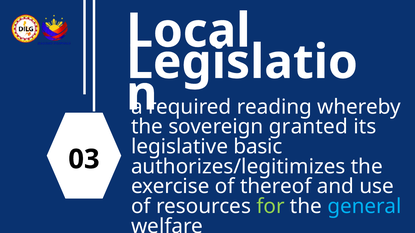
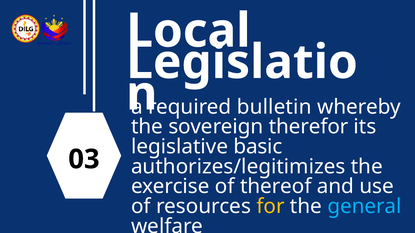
reading: reading -> bulletin (274, 107)
granted: granted -> therefor (309, 127)
for colour: light green -> yellow (270, 207)
